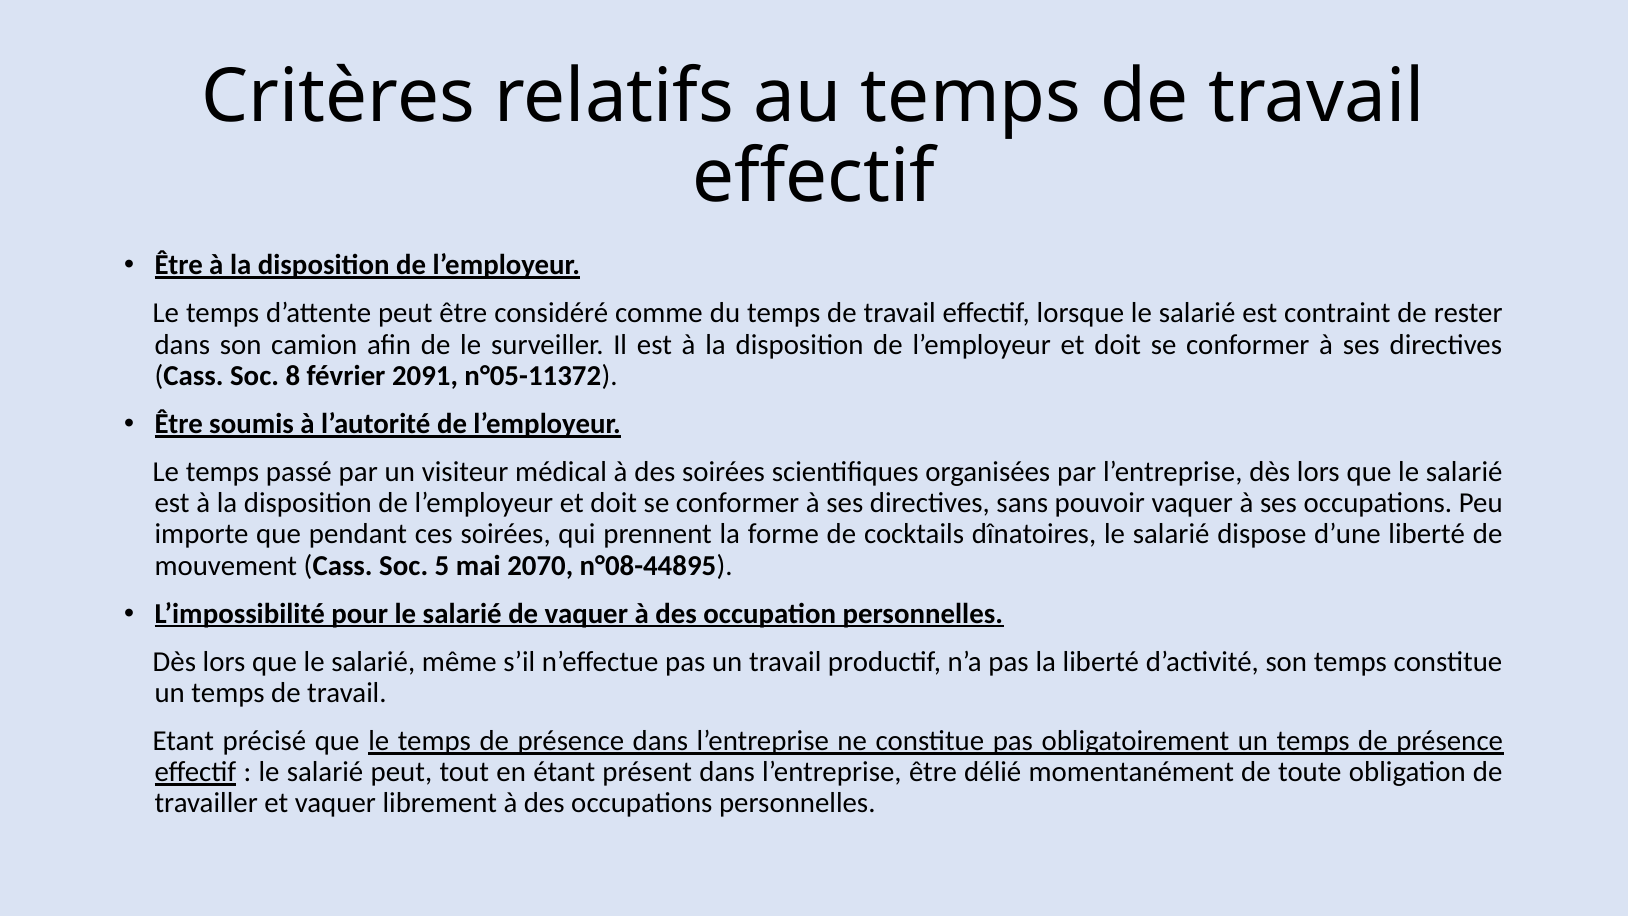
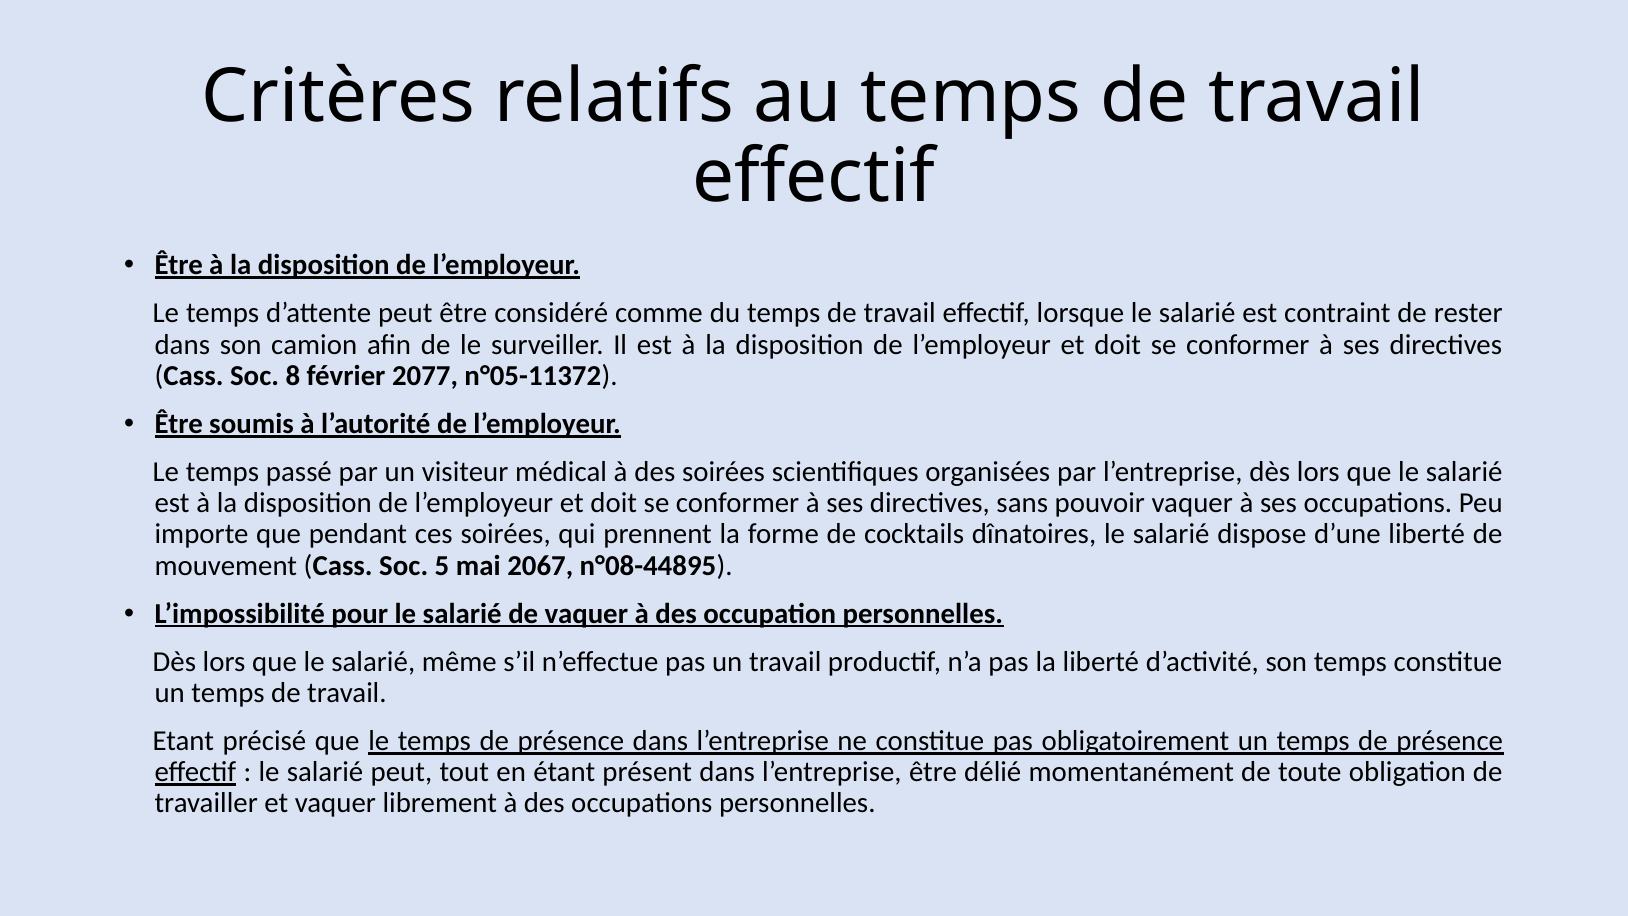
2091: 2091 -> 2077 (425, 376)
2070: 2070 -> 2067 (540, 565)
